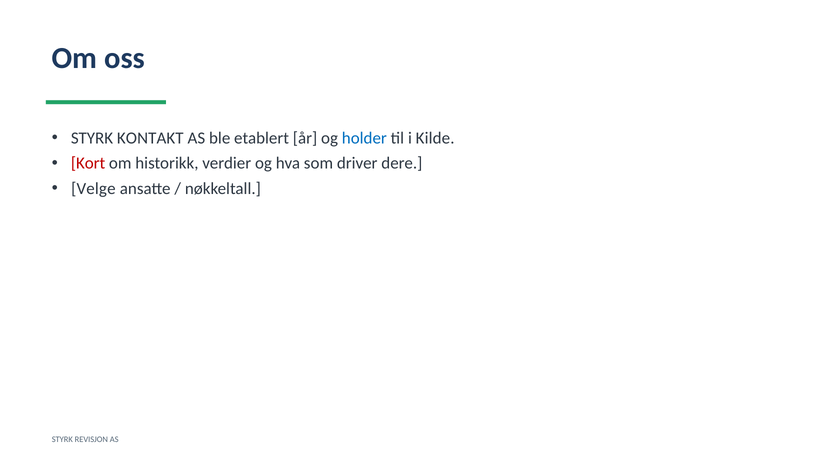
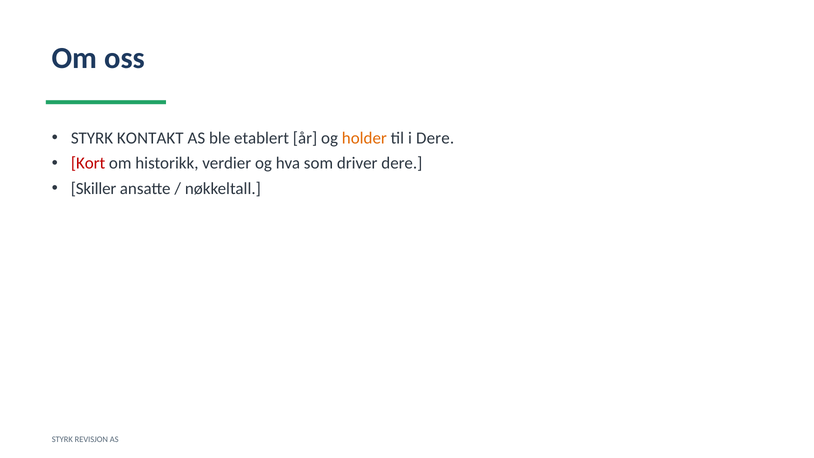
holder colour: blue -> orange (364, 138)
i Kilde: Kilde -> Dere (435, 138)
Velge: Velge -> Skiller (94, 189)
